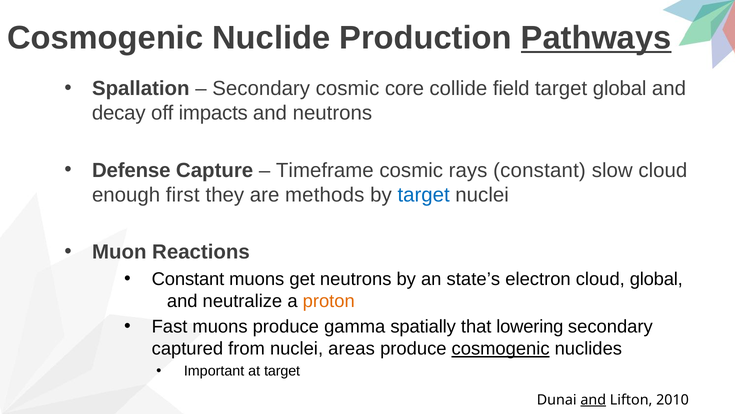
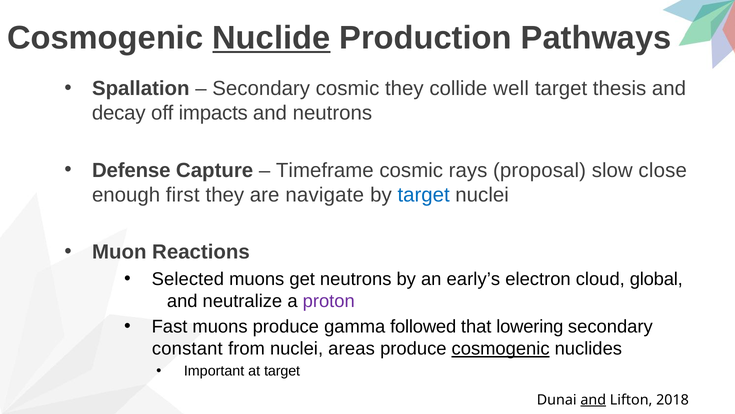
Nuclide underline: none -> present (271, 38)
Pathways underline: present -> none (596, 38)
cosmic core: core -> they (404, 88)
field: field -> well (511, 88)
target global: global -> thesis (620, 88)
rays constant: constant -> proposal (540, 170)
slow cloud: cloud -> close (663, 170)
methods: methods -> navigate (325, 195)
Constant: Constant -> Selected (188, 279)
state’s: state’s -> early’s (473, 279)
proton colour: orange -> purple (329, 301)
spatially: spatially -> followed (423, 326)
captured: captured -> constant (187, 348)
2010: 2010 -> 2018 (673, 399)
